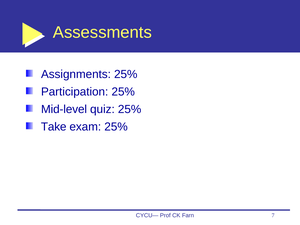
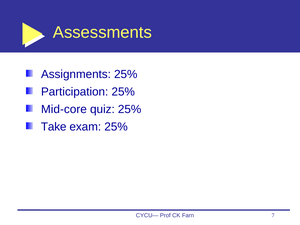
Mid-level: Mid-level -> Mid-core (64, 109)
